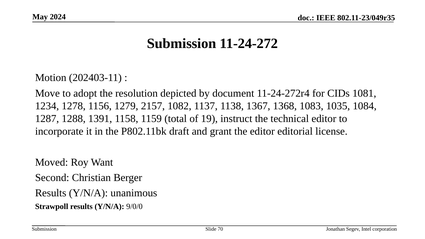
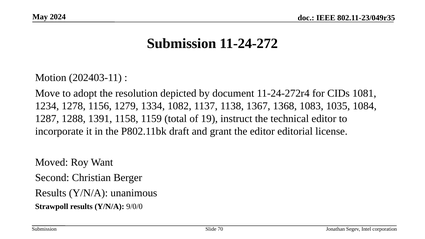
2157: 2157 -> 1334 (153, 106)
